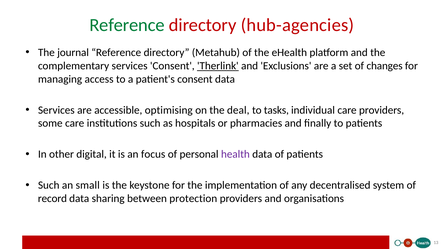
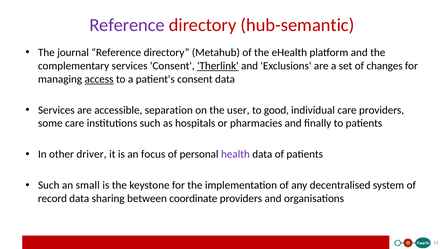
Reference colour: green -> purple (127, 25)
hub-agencies: hub-agencies -> hub-semantic (298, 25)
access underline: none -> present (99, 79)
optimising: optimising -> separation (169, 110)
deal: deal -> user (238, 110)
tasks: tasks -> good (276, 110)
digital: digital -> driver (91, 155)
protection: protection -> coordinate (193, 199)
